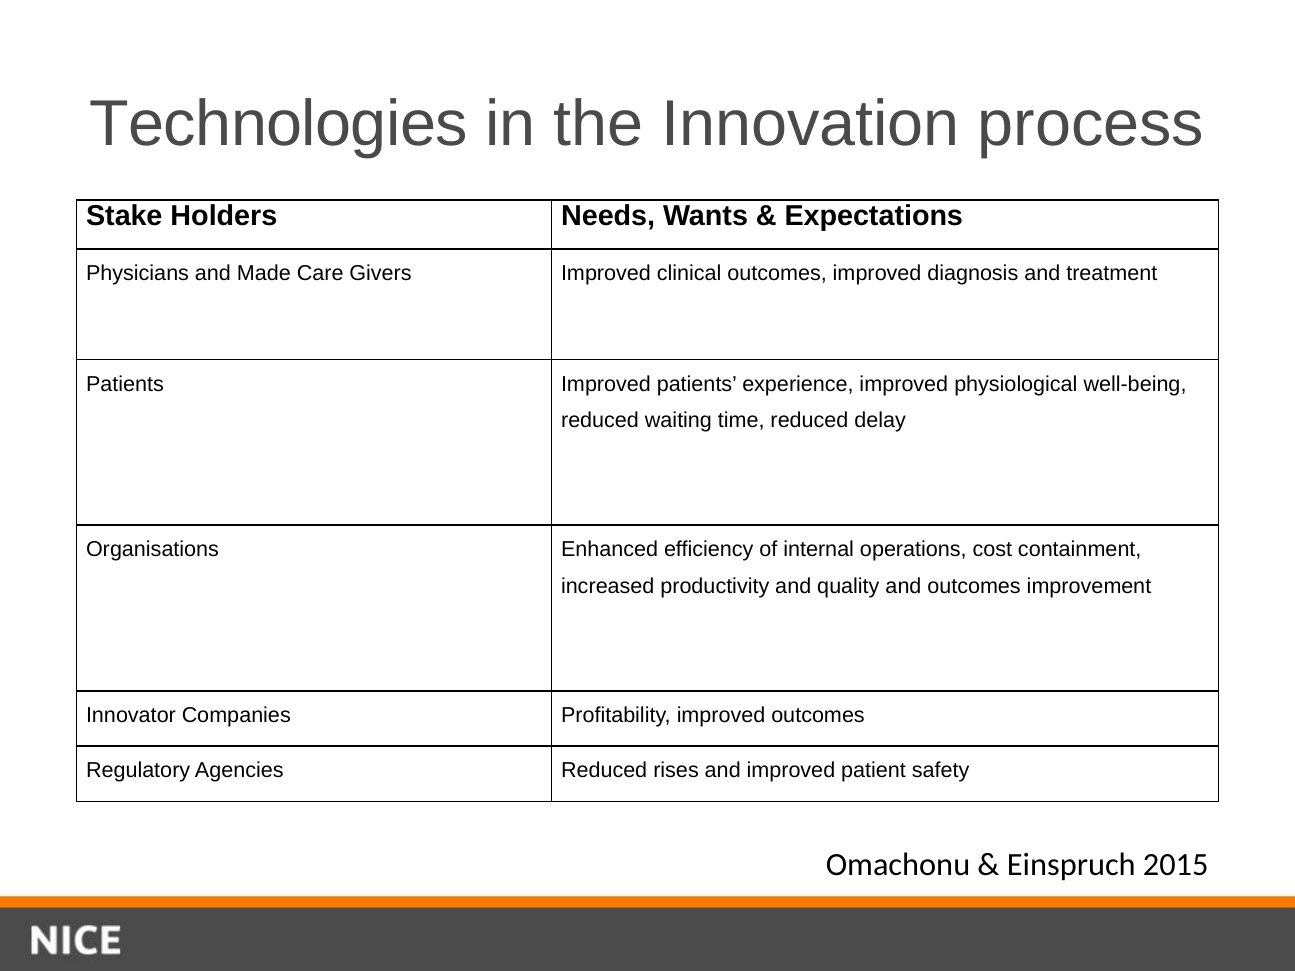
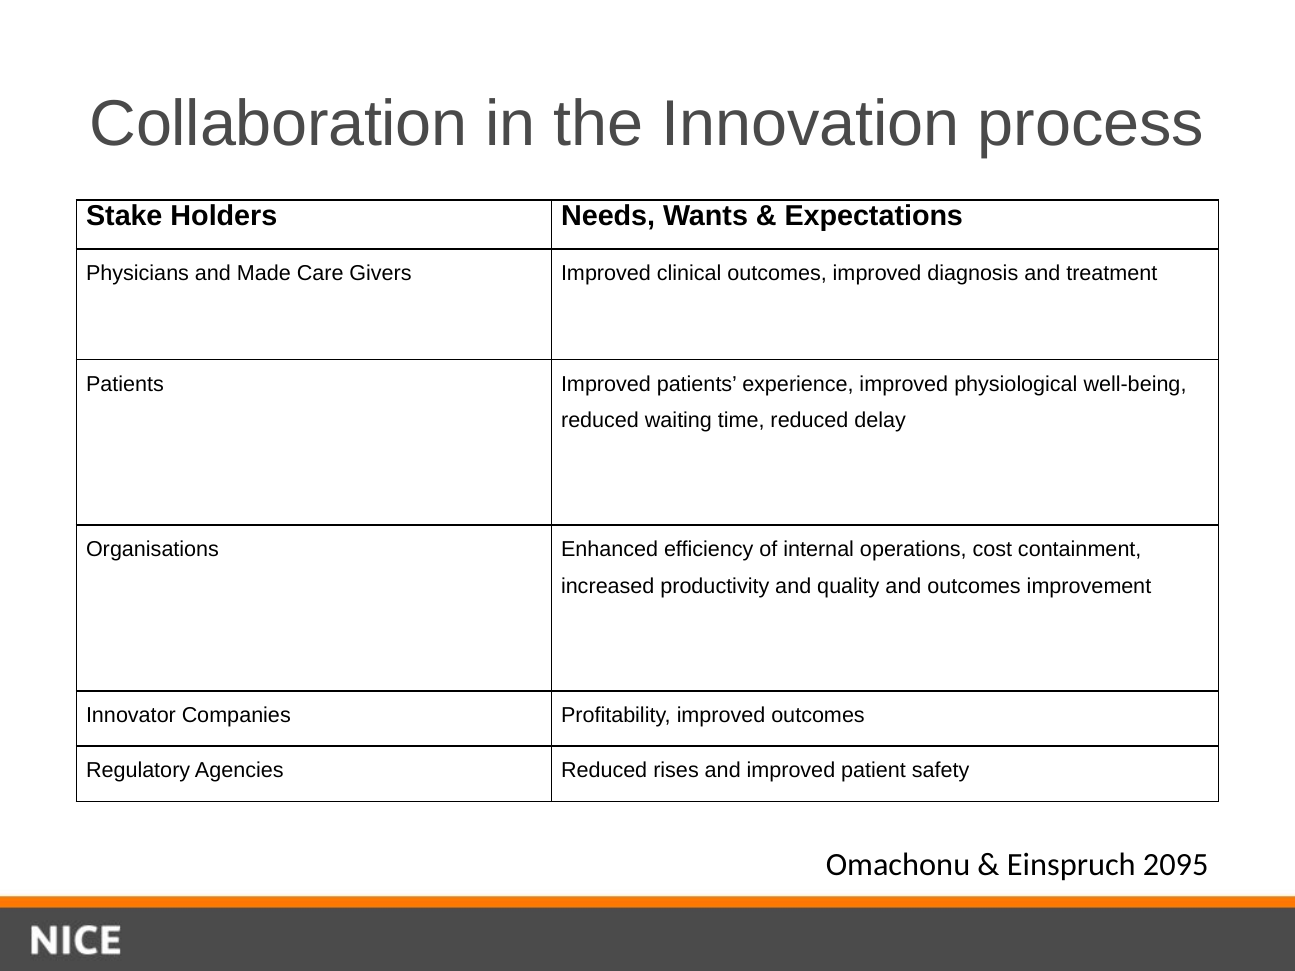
Technologies: Technologies -> Collaboration (279, 124)
2015: 2015 -> 2095 (1176, 865)
